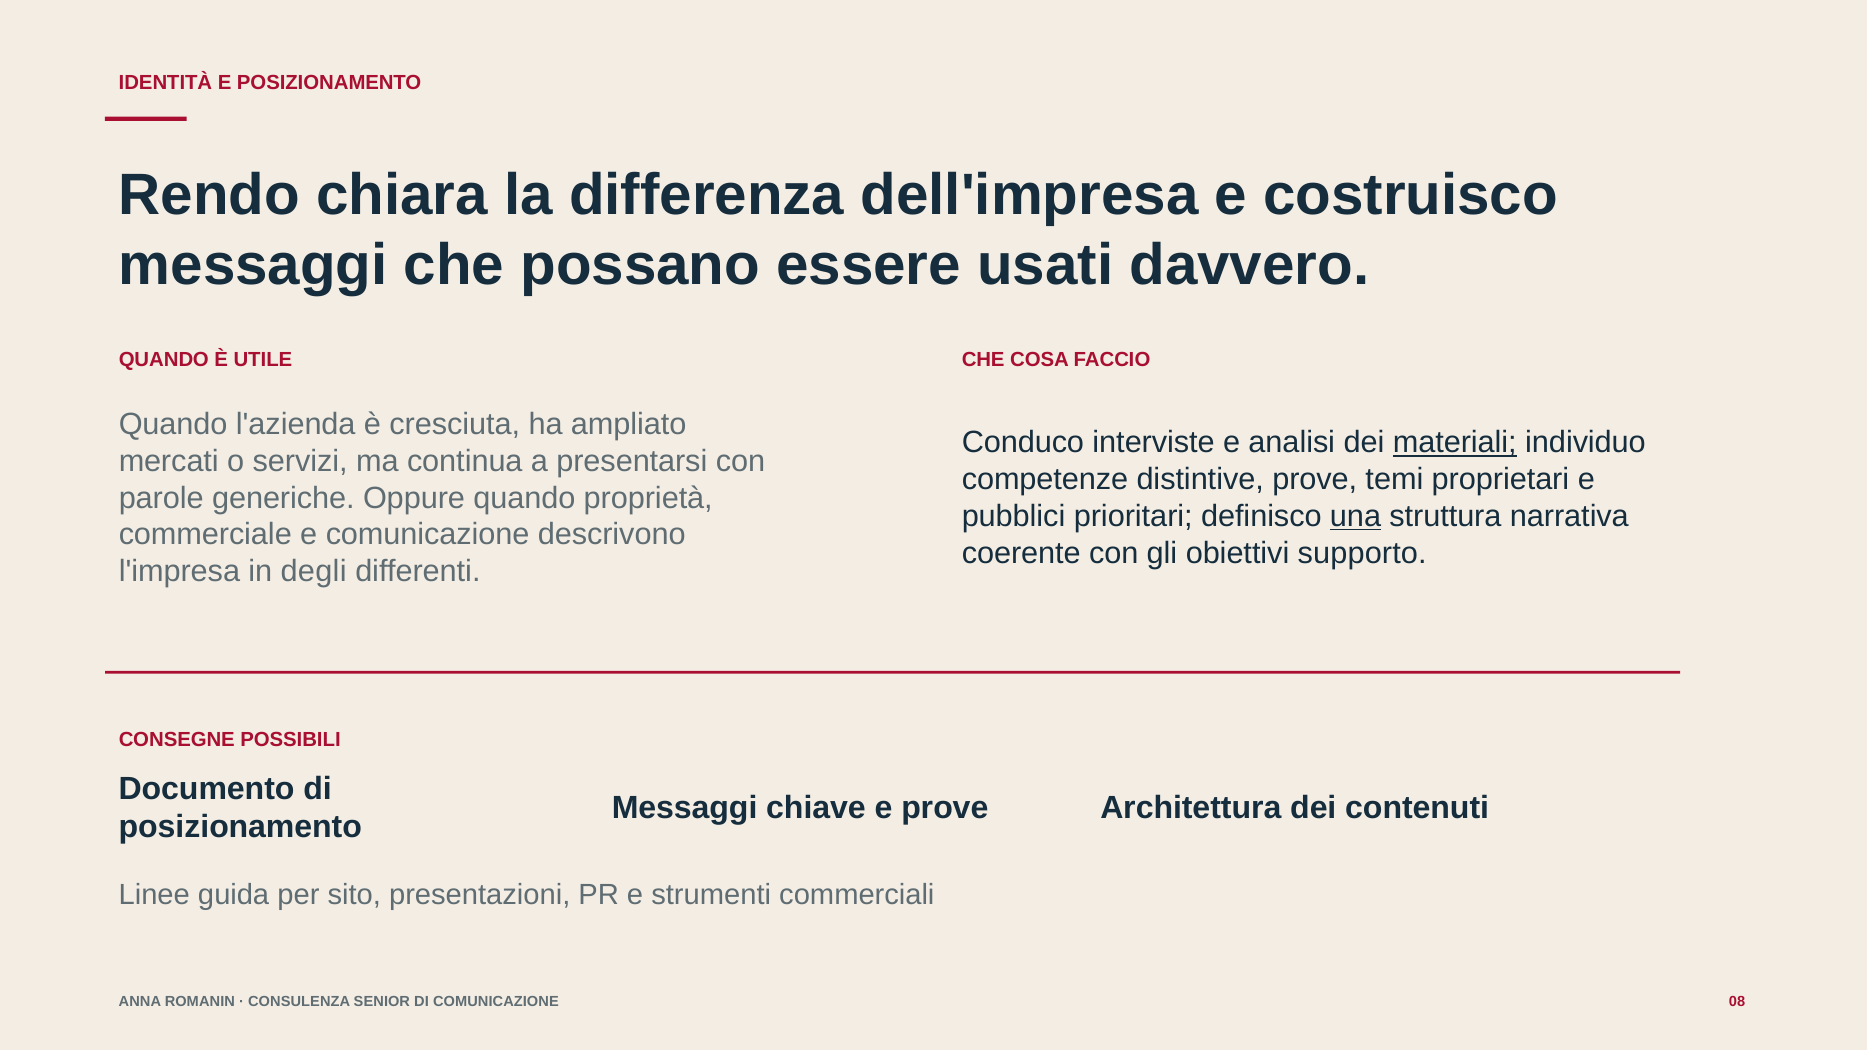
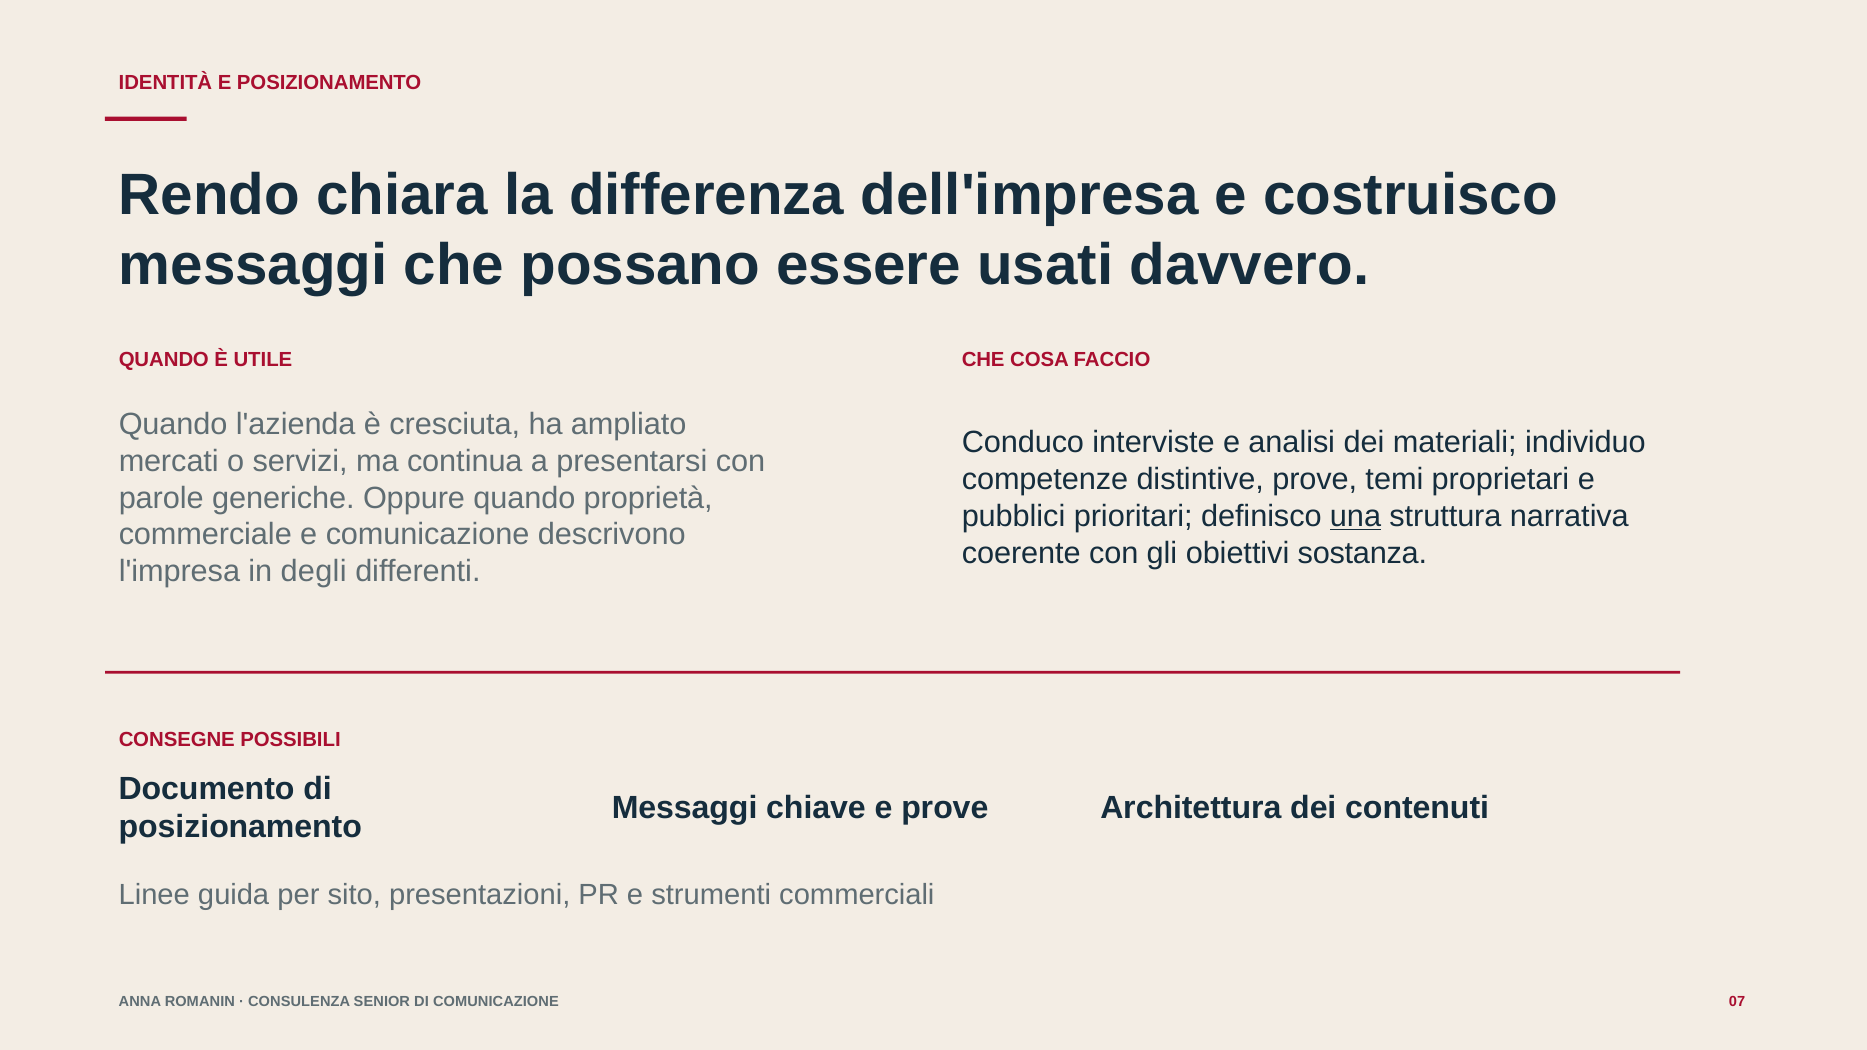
materiali underline: present -> none (1455, 443)
supporto: supporto -> sostanza (1362, 553)
08: 08 -> 07 (1737, 1002)
